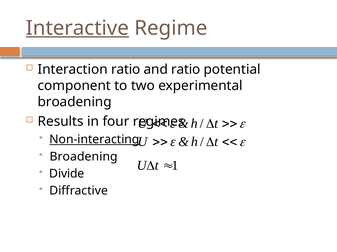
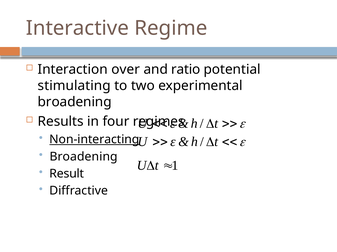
Interactive underline: present -> none (77, 28)
Interaction ratio: ratio -> over (126, 70)
component: component -> stimulating (74, 86)
Divide: Divide -> Result (67, 174)
